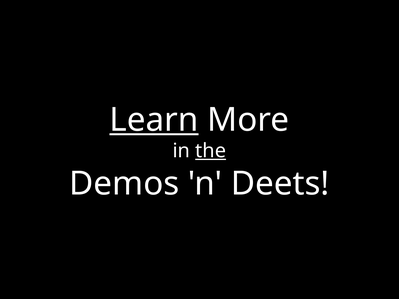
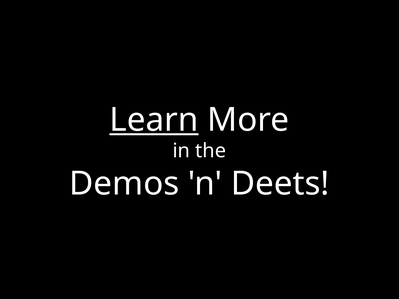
the underline: present -> none (211, 151)
